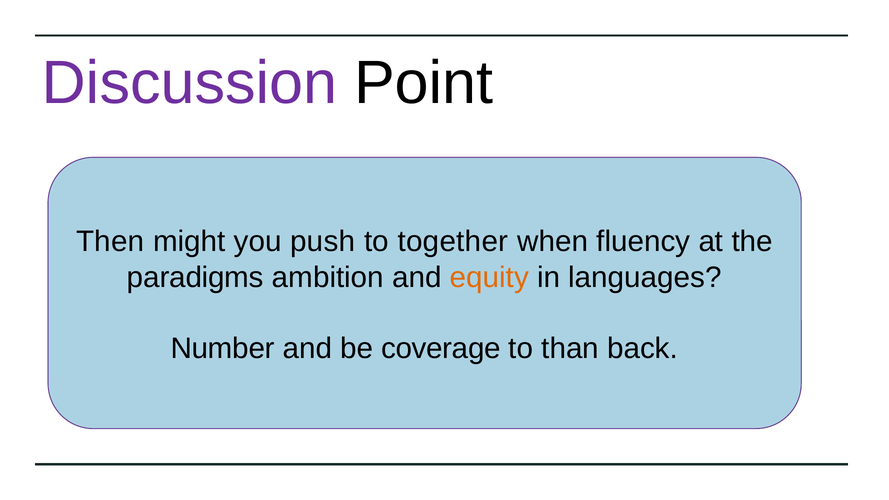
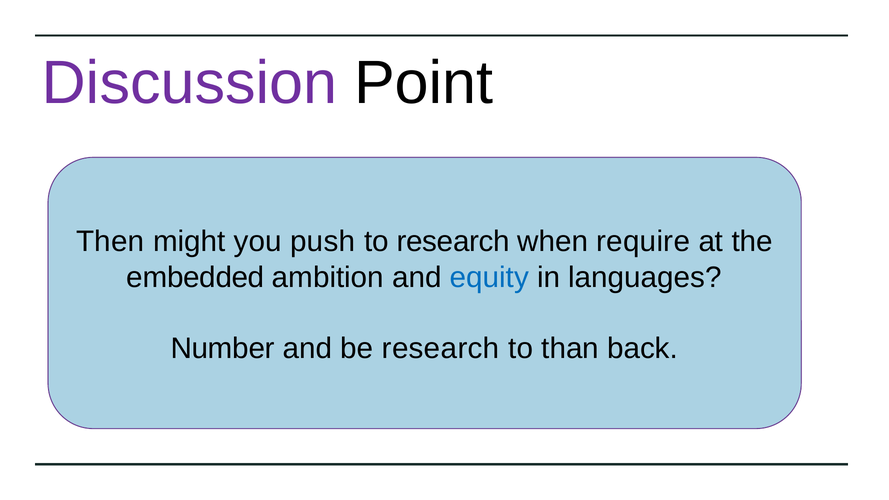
to together: together -> research (453, 242)
fluency: fluency -> require (643, 242)
paradigms: paradigms -> embedded (195, 277)
equity colour: orange -> blue (489, 277)
be coverage: coverage -> research (441, 348)
